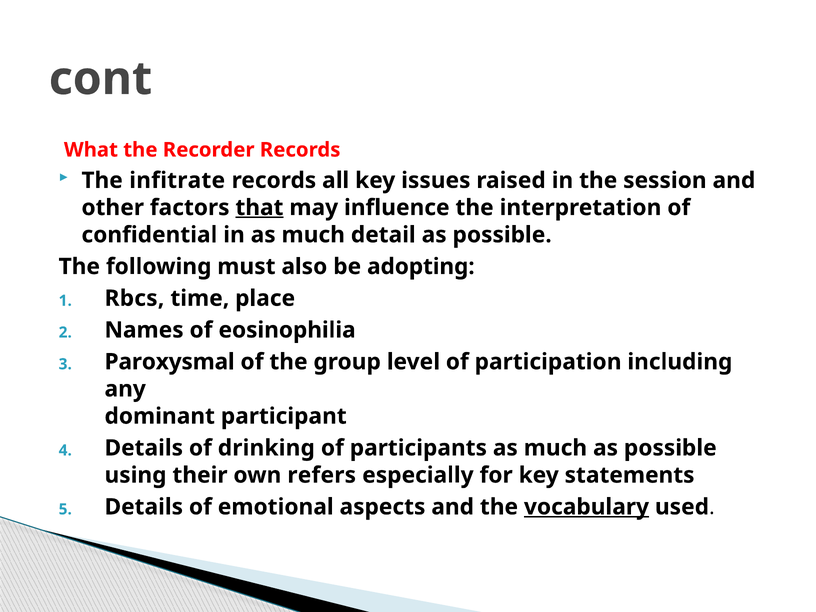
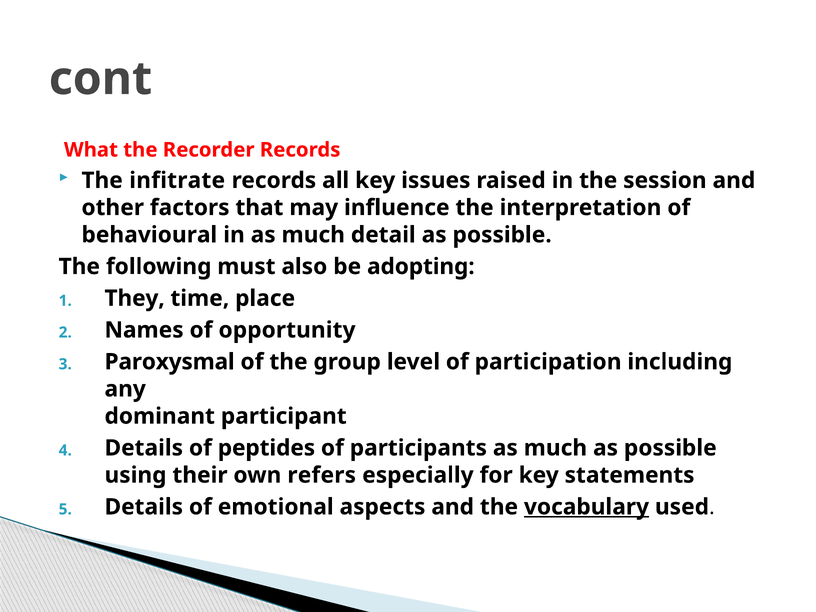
that underline: present -> none (259, 208)
confidential: confidential -> behavioural (149, 235)
Rbcs: Rbcs -> They (135, 298)
eosinophilia: eosinophilia -> opportunity (287, 330)
drinking: drinking -> peptides (266, 448)
